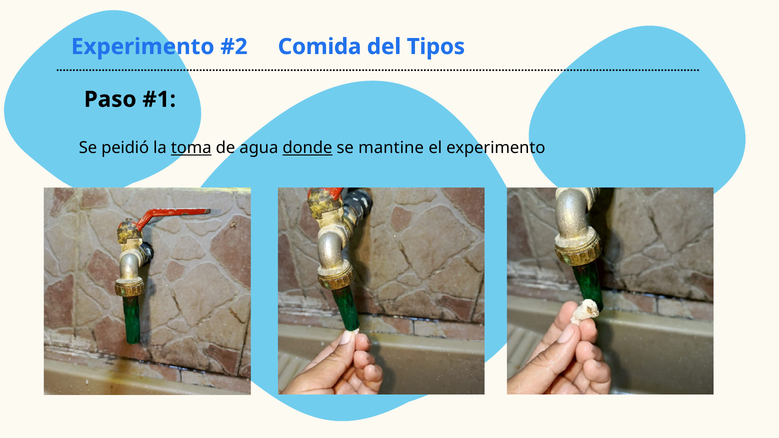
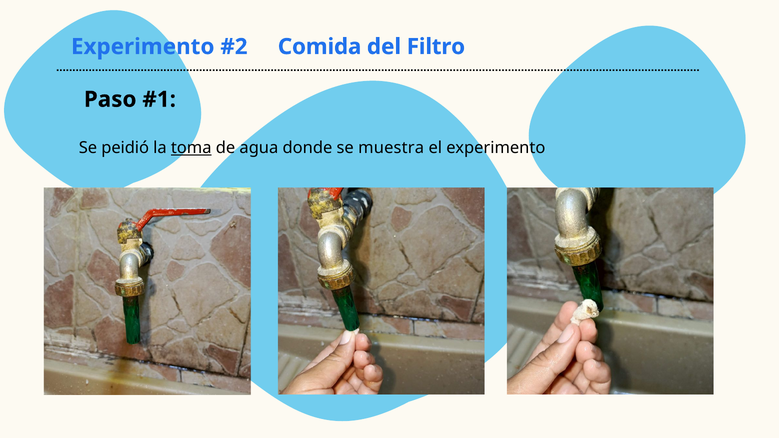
Tipos: Tipos -> Filtro (436, 47)
donde underline: present -> none (307, 148)
mantine: mantine -> muestra (391, 148)
